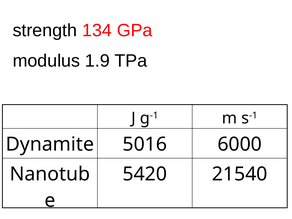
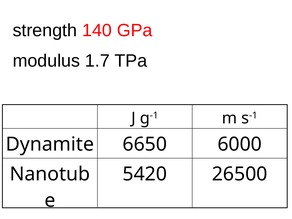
134: 134 -> 140 (97, 30)
1.9: 1.9 -> 1.7 (97, 61)
5016: 5016 -> 6650 (145, 144)
21540: 21540 -> 26500 (240, 174)
